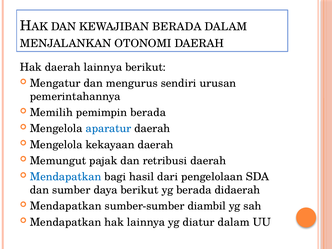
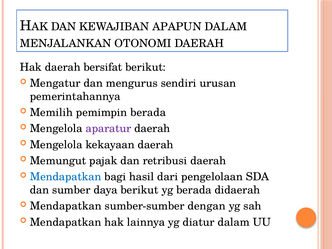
KEWAJIBAN BERADA: BERADA -> APAPUN (177, 27)
daerah lainnya: lainnya -> bersifat (103, 67)
aparatur colour: blue -> purple (109, 129)
diambil: diambil -> dengan (207, 206)
